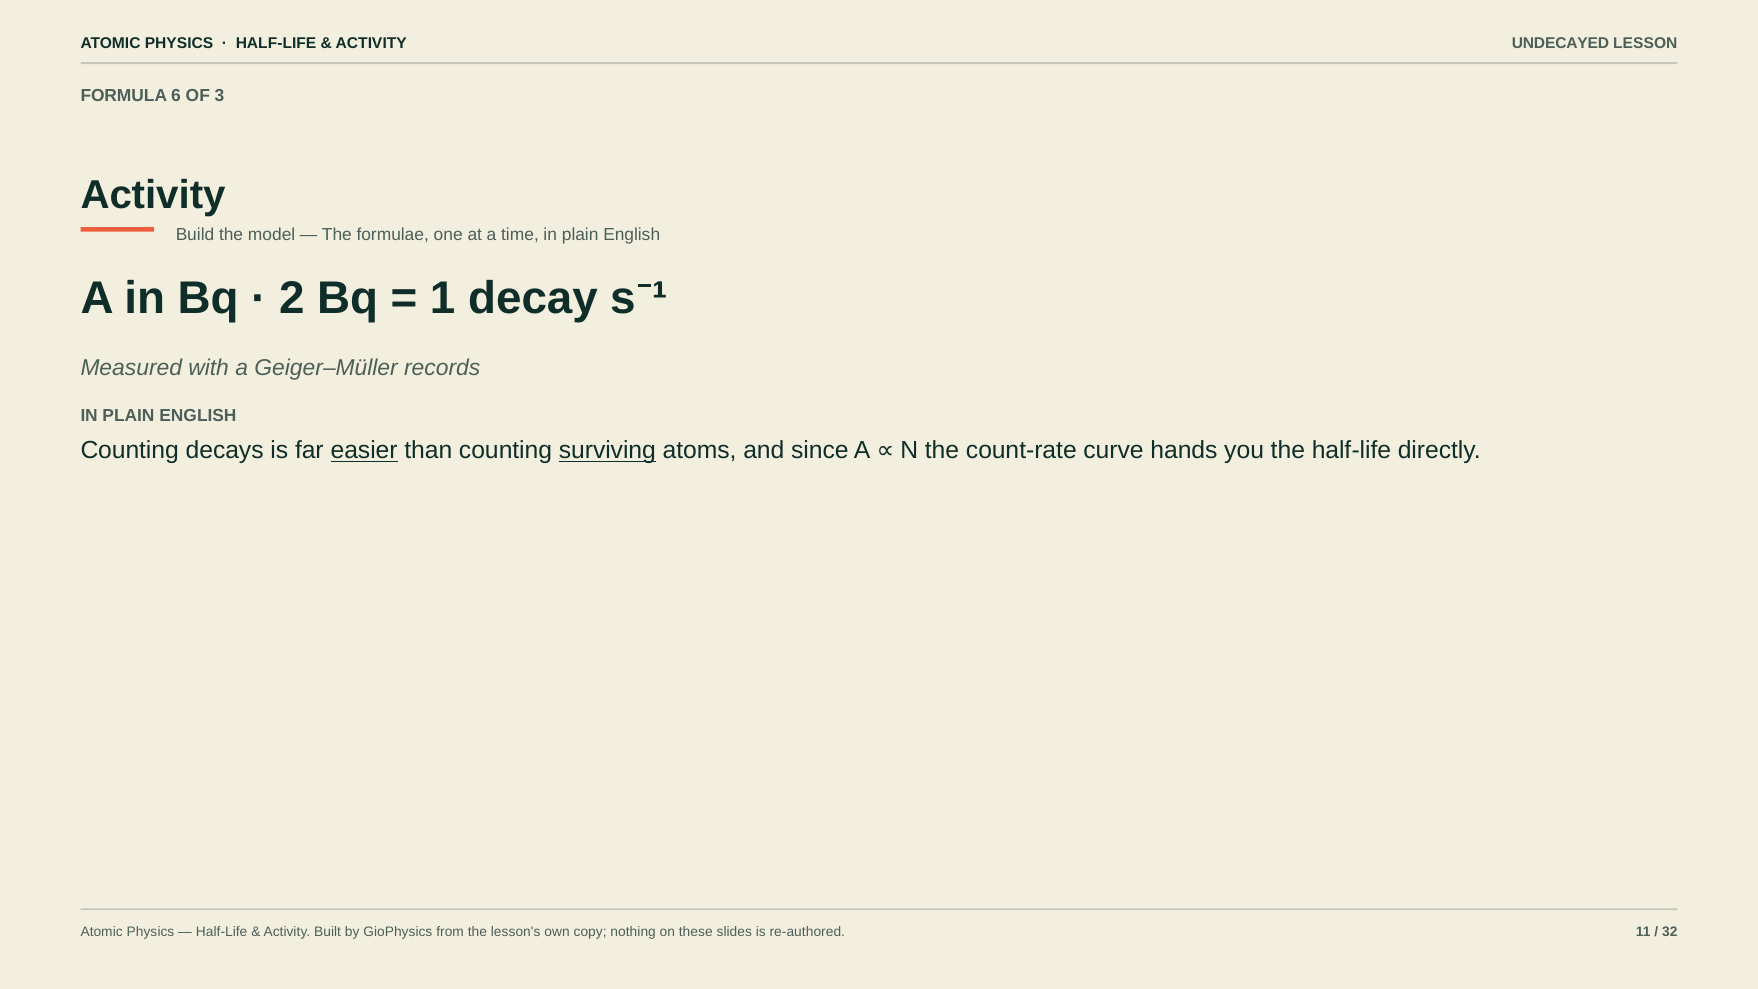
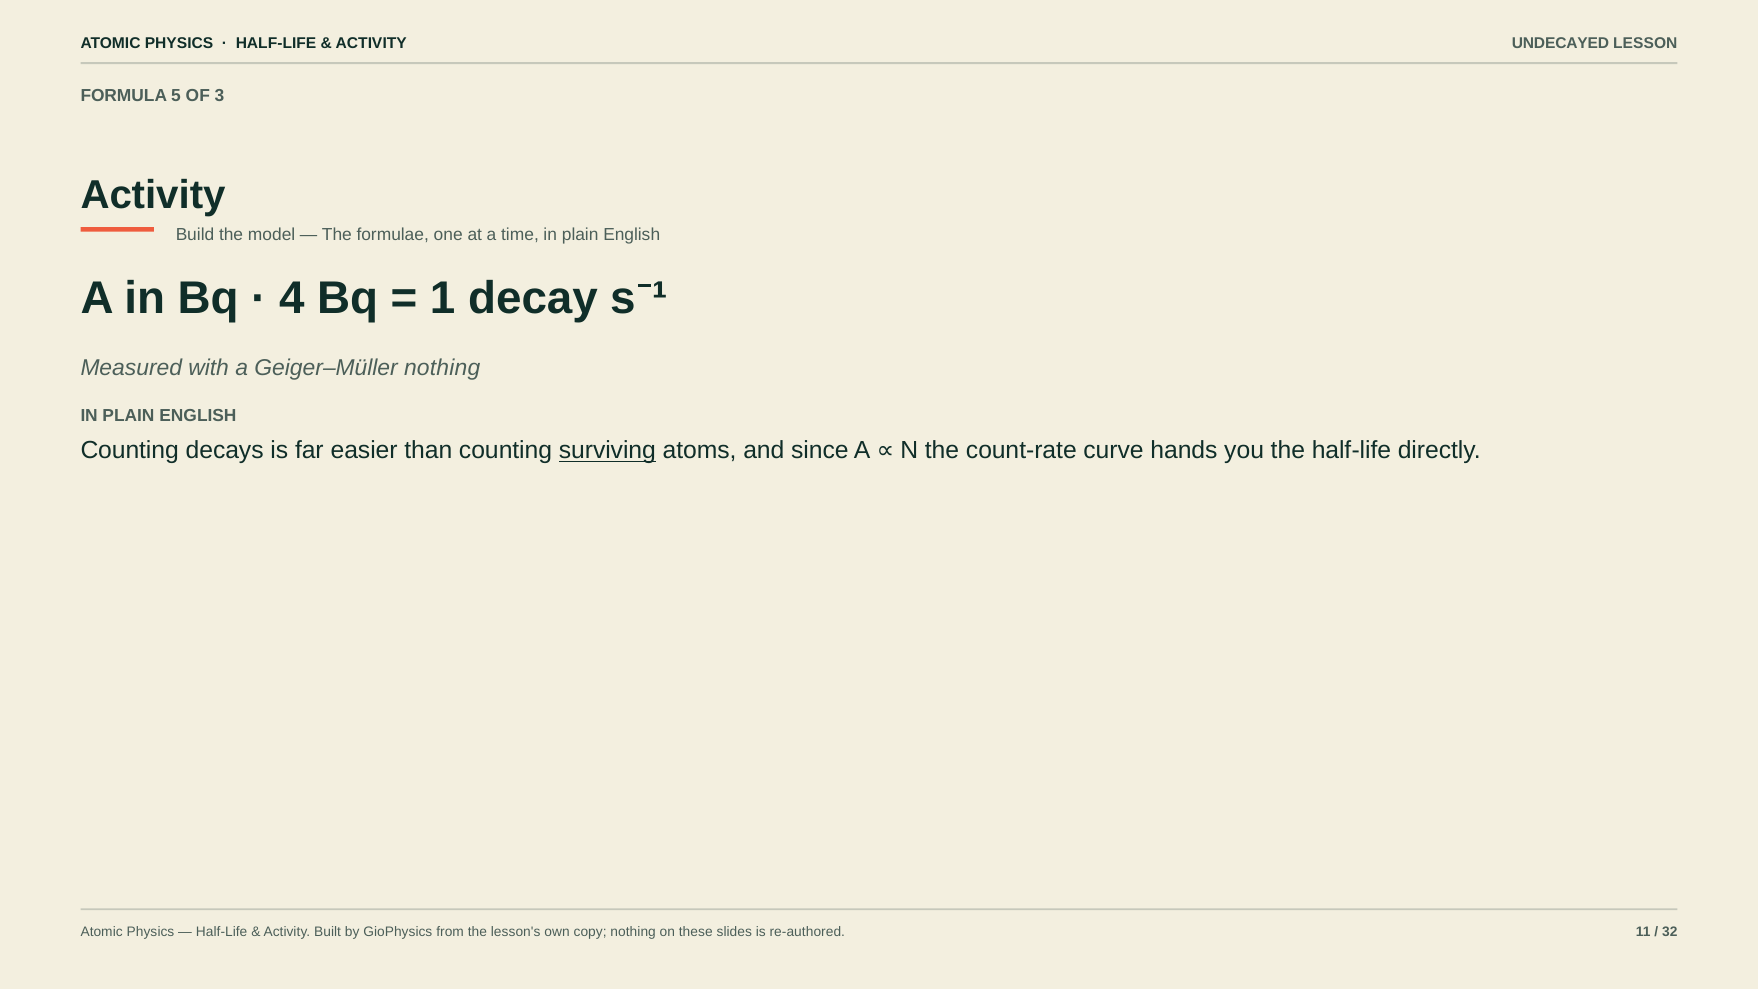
6: 6 -> 5 (176, 96)
2: 2 -> 4 (292, 298)
Geiger–Müller records: records -> nothing (442, 368)
easier underline: present -> none (364, 451)
